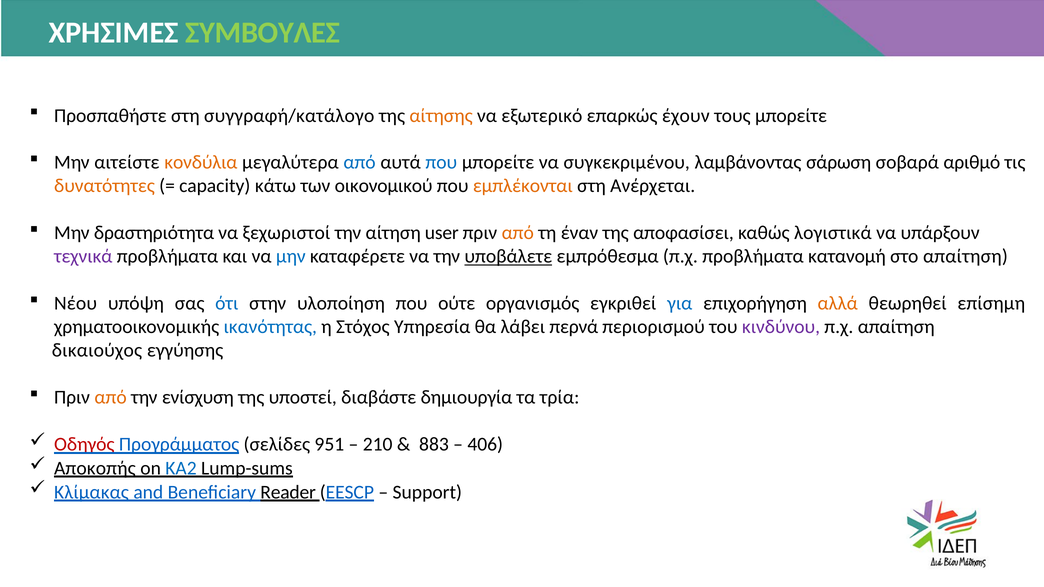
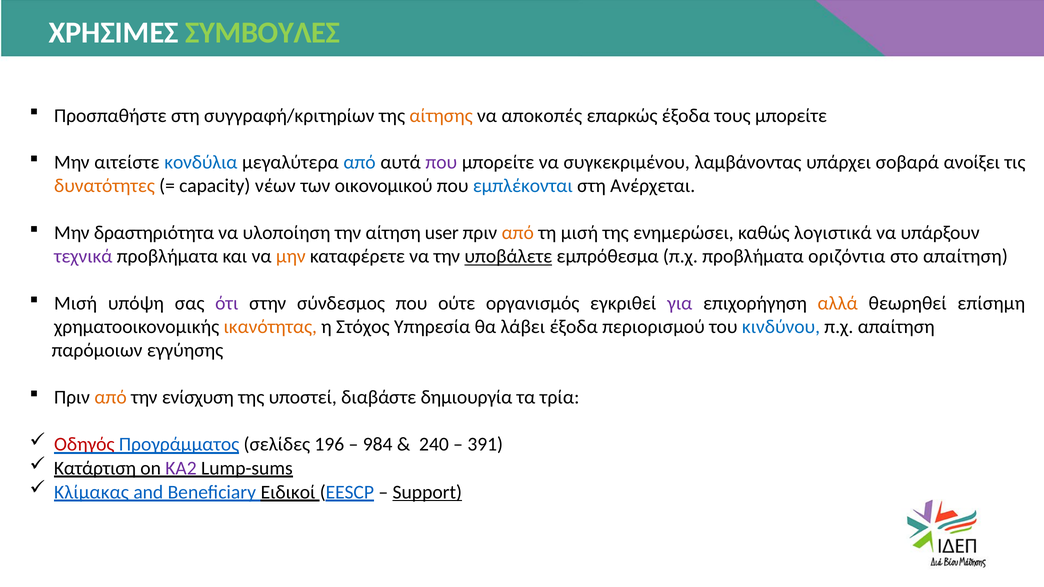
συγγραφή/κατάλογο: συγγραφή/κατάλογο -> συγγραφή/κριτηρίων (289, 116)
εξωτερικό: εξωτερικό -> αποκοπές (542, 116)
επαρκώς έχουν: έχουν -> έξοδα (686, 116)
κονδύλια colour: orange -> blue (201, 163)
που colour: blue -> purple (441, 163)
σάρωση: σάρωση -> υπάρχει (839, 163)
αριθμό: αριθμό -> ανοίξει (972, 163)
κάτω: κάτω -> νέων (275, 186)
εμπλέκονται colour: orange -> blue (523, 186)
ξεχωριστοί: ξεχωριστοί -> υλοποίηση (287, 233)
τη έναν: έναν -> μισή (579, 233)
αποφασίσει: αποφασίσει -> ενημερώσει (683, 233)
μην colour: blue -> orange (291, 257)
κατανομή: κατανομή -> οριζόντια (847, 257)
Νέου: Νέου -> Μισή (76, 304)
ότι colour: blue -> purple (227, 304)
υλοποίηση: υλοποίηση -> σύνδεσμος (341, 304)
για colour: blue -> purple (680, 304)
ικανότητας colour: blue -> orange (270, 327)
λάβει περνά: περνά -> έξοδα (574, 327)
κινδύνου colour: purple -> blue (781, 327)
δικαιούχος: δικαιούχος -> παρόμοιων (97, 351)
951: 951 -> 196 (329, 444)
210: 210 -> 984 (378, 444)
883: 883 -> 240 (434, 444)
406: 406 -> 391 (485, 444)
Αποκοπής: Αποκοπής -> Κατάρτιση (95, 468)
KA2 colour: blue -> purple (181, 468)
Reader: Reader -> Ειδικοί (288, 492)
Support underline: none -> present (427, 492)
